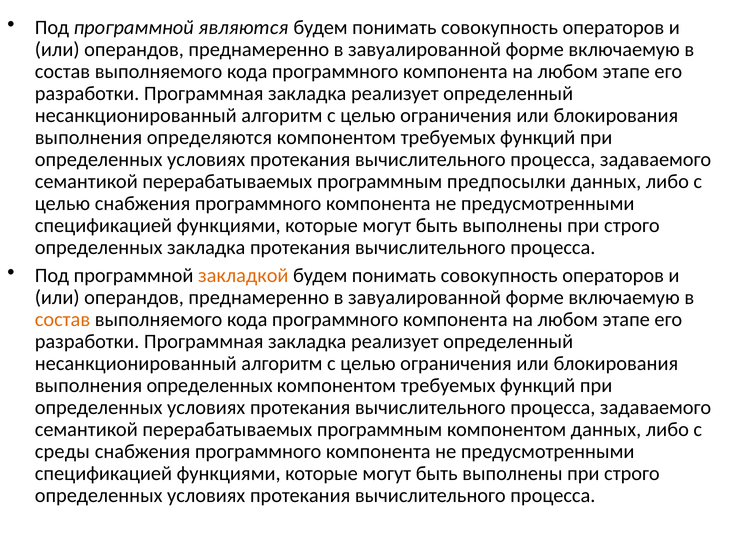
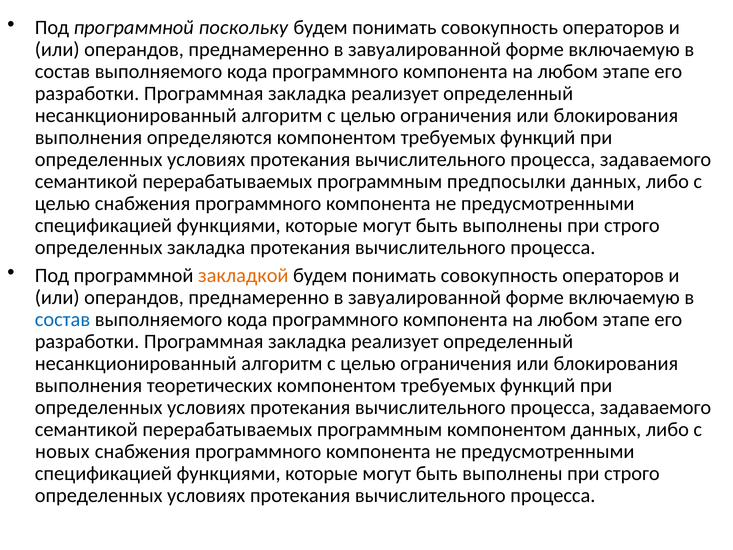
являются: являются -> поскольку (243, 28)
состав colour: orange -> blue (62, 319)
выполнения определенных: определенных -> теоретических (210, 385)
среды: среды -> новых (62, 451)
